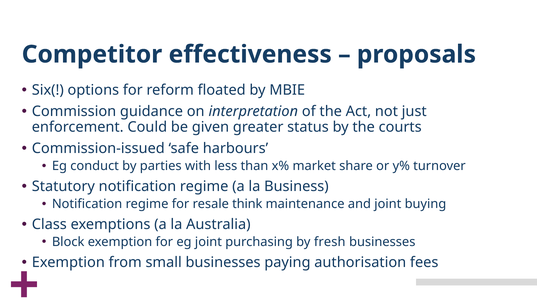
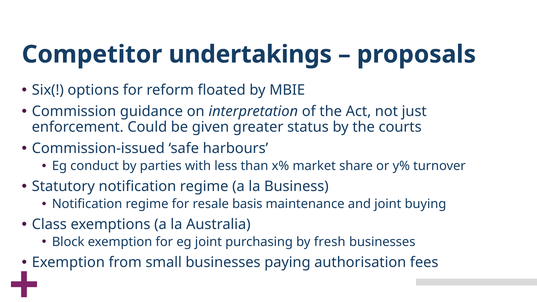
effectiveness: effectiveness -> undertakings (250, 54)
think: think -> basis (247, 204)
